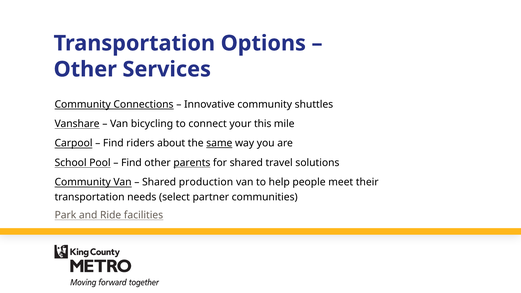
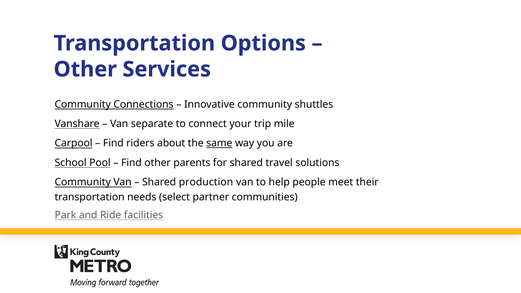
bicycling: bicycling -> separate (152, 124)
this: this -> trip (263, 124)
parents underline: present -> none (192, 163)
